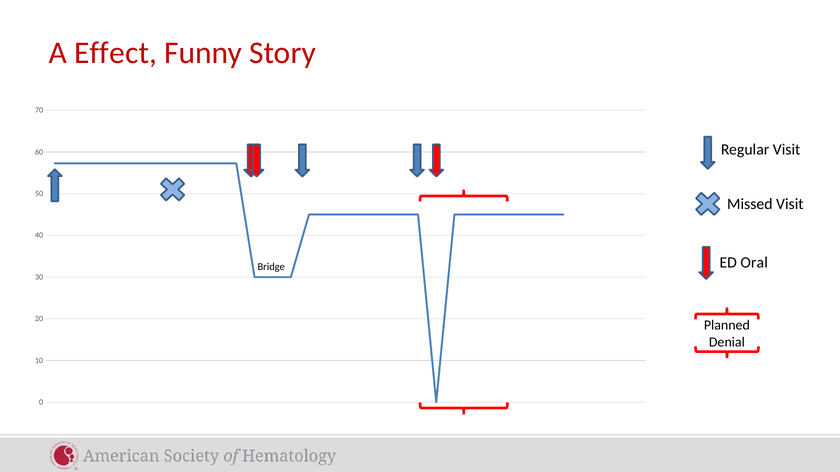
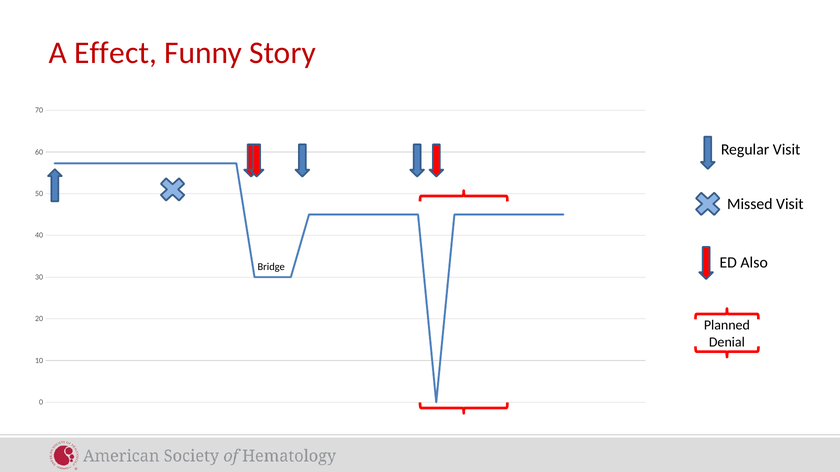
Oral: Oral -> Also (754, 263)
